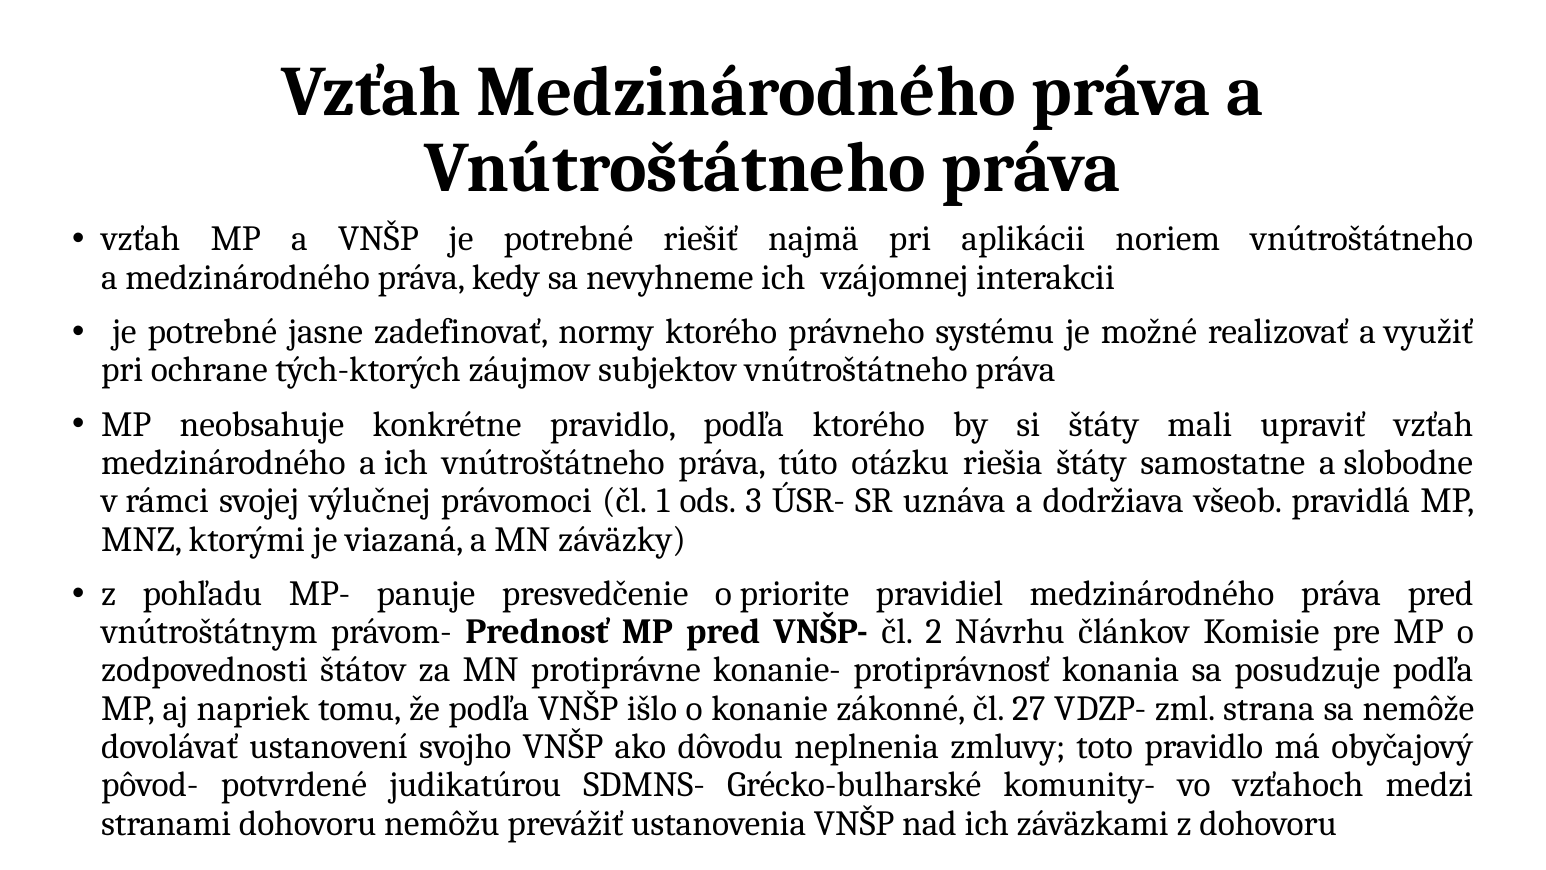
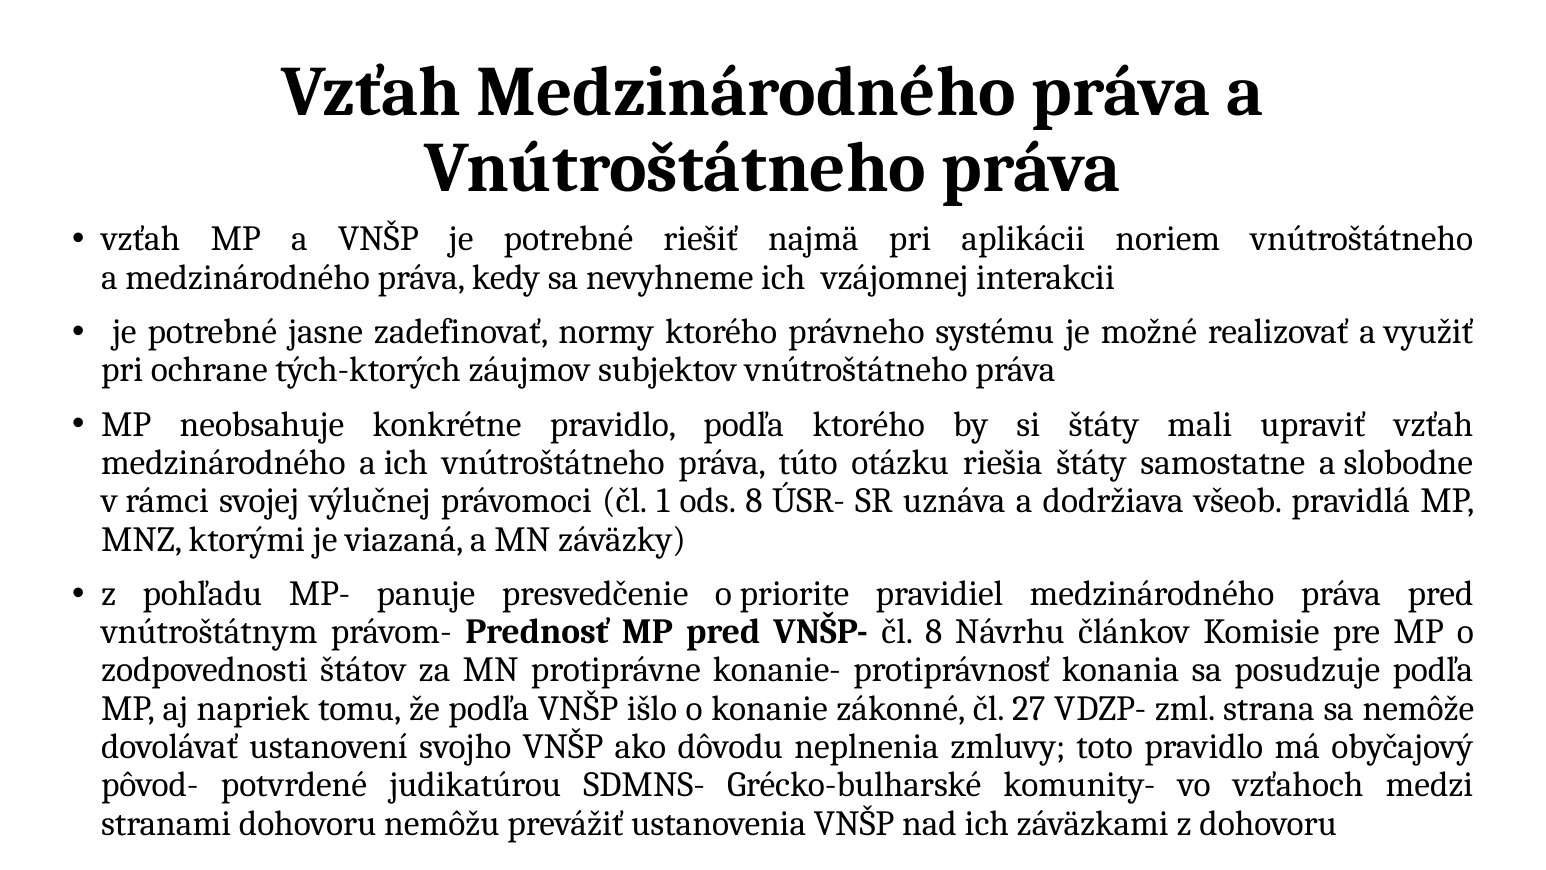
ods 3: 3 -> 8 (754, 501)
čl 2: 2 -> 8 (934, 632)
